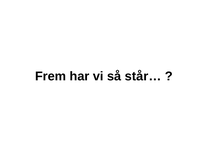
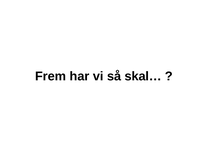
står…: står… -> skal… (143, 76)
